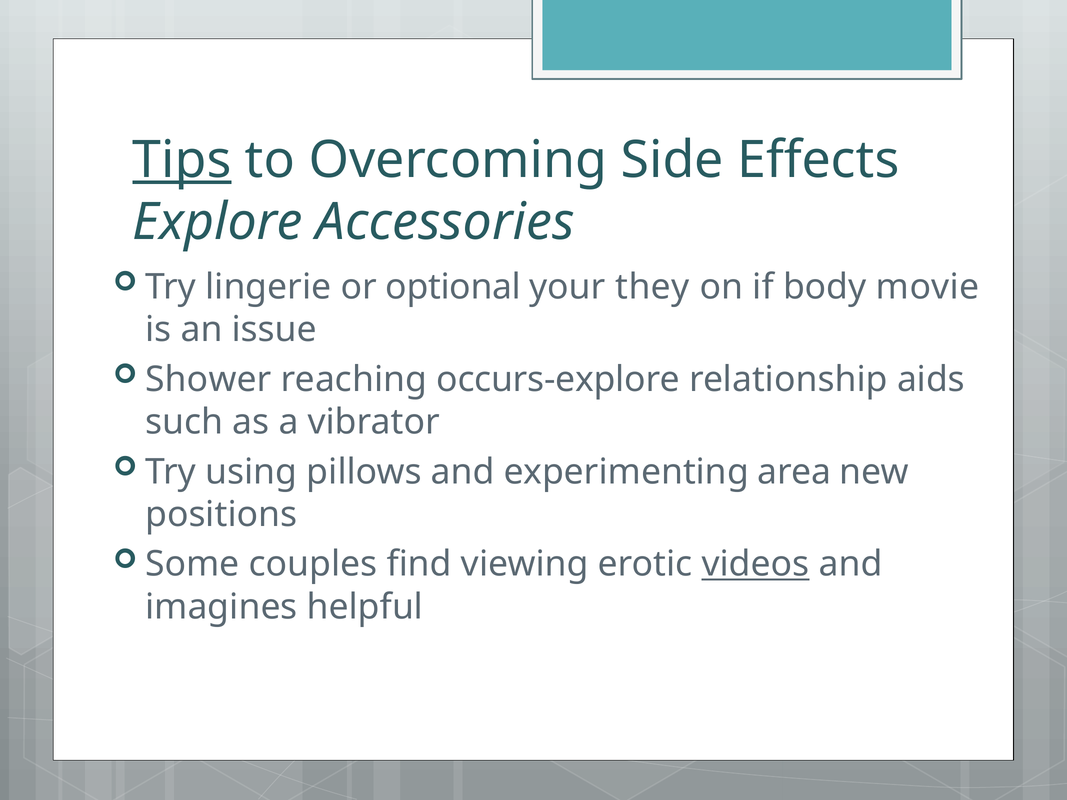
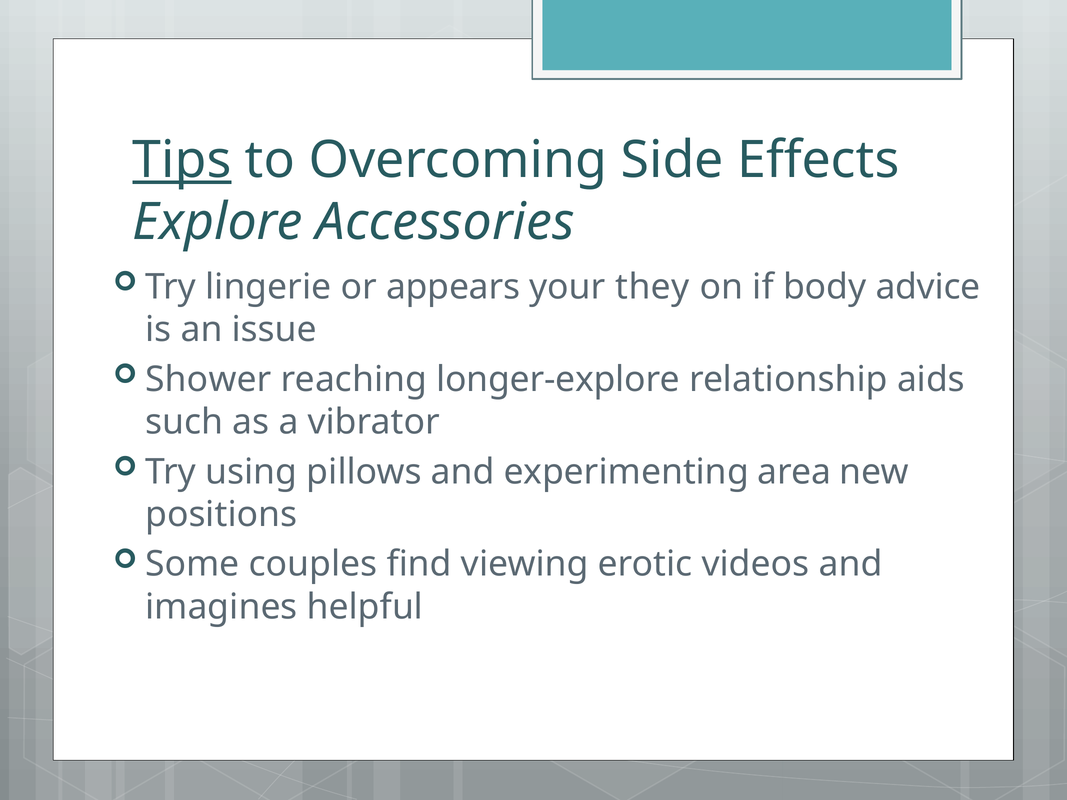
optional: optional -> appears (453, 287)
movie: movie -> advice (928, 287)
occurs-explore: occurs-explore -> longer-explore (558, 379)
videos underline: present -> none (756, 564)
